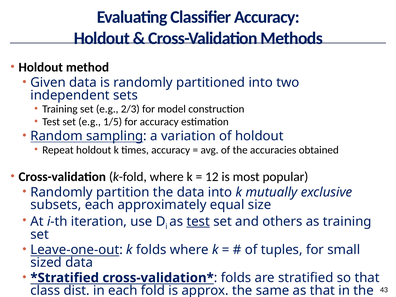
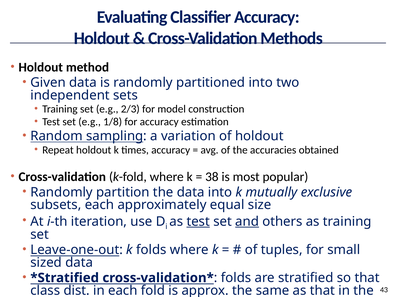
1/5: 1/5 -> 1/8 (113, 122)
12: 12 -> 38 (212, 177)
and underline: none -> present (247, 222)
